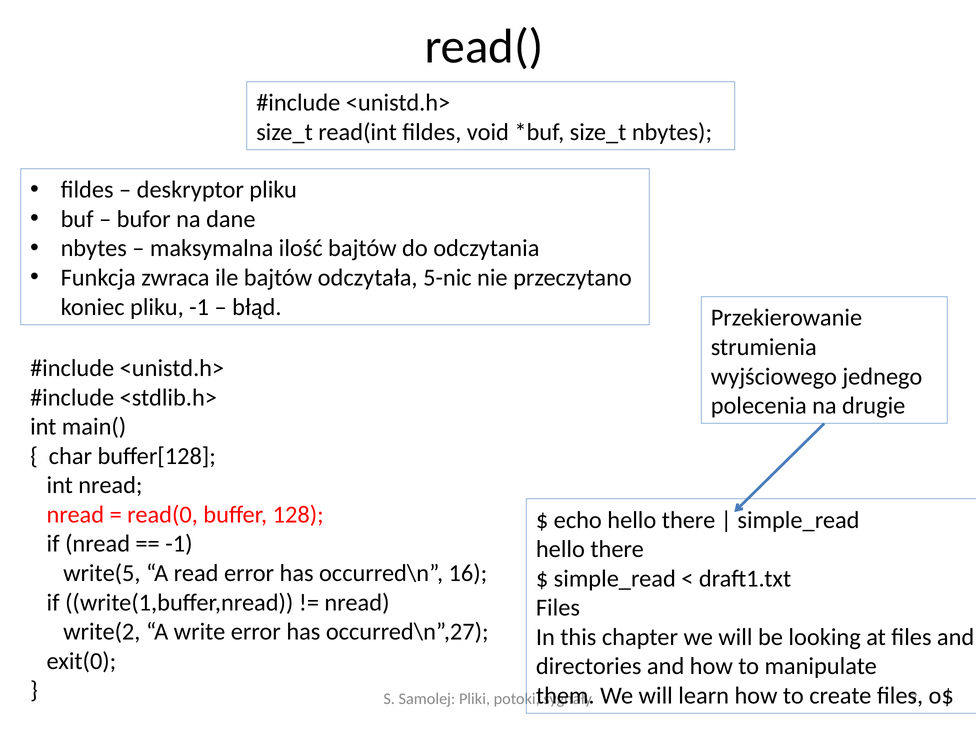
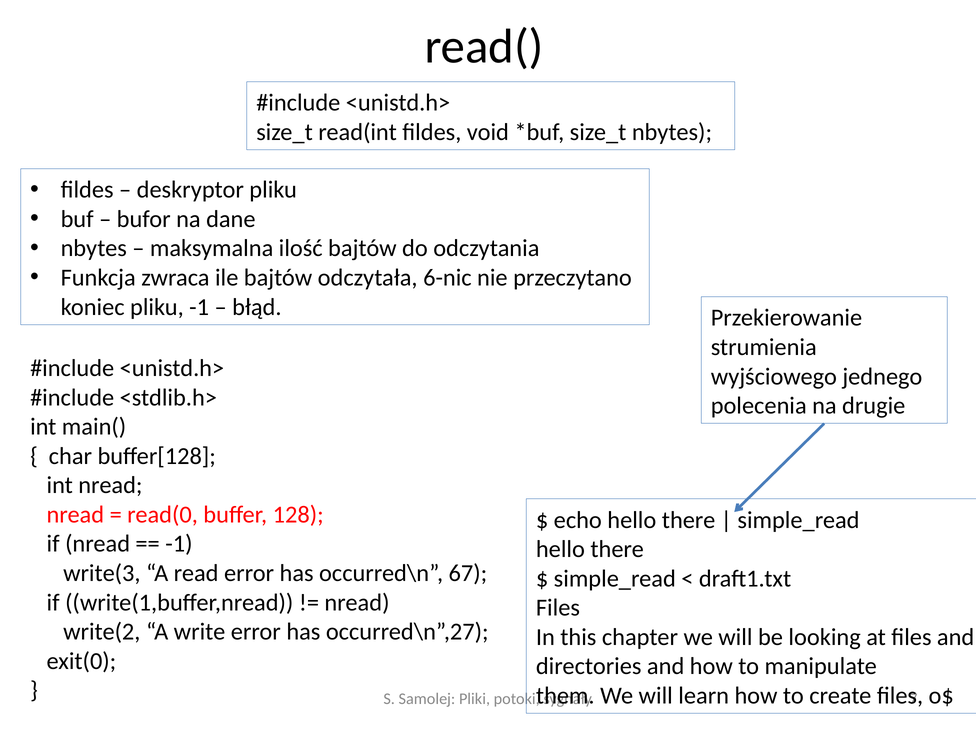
5-nic: 5-nic -> 6-nic (447, 278)
write(5: write(5 -> write(3 (102, 573)
16: 16 -> 67 (468, 573)
